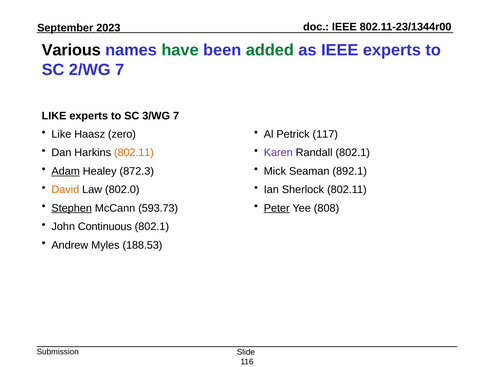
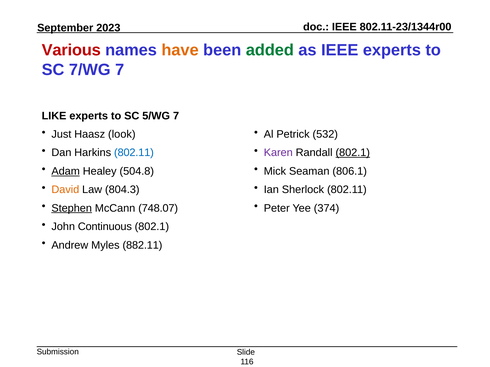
Various colour: black -> red (71, 50)
have colour: green -> orange (180, 50)
2/WG: 2/WG -> 7/WG (90, 70)
3/WG: 3/WG -> 5/WG (156, 116)
Like: Like -> Just (61, 134)
zero: zero -> look (122, 134)
117: 117 -> 532 (325, 134)
802.11 colour: orange -> blue (134, 153)
802.1 underline: none -> present (353, 153)
872.3: 872.3 -> 504.8 (137, 171)
892.1: 892.1 -> 806.1 (350, 171)
802.0: 802.0 -> 804.3 (122, 190)
593.73: 593.73 -> 748.07 (158, 208)
Peter underline: present -> none (277, 208)
808: 808 -> 374 (327, 208)
188.53: 188.53 -> 882.11 (142, 245)
